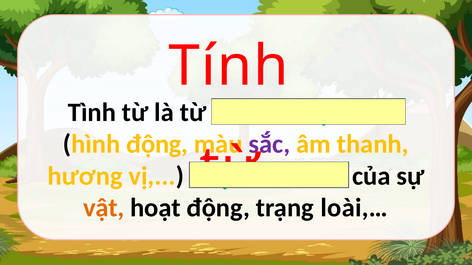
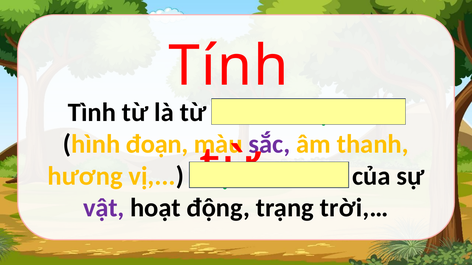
hình động: động -> đoạn (157, 145)
vật colour: orange -> purple (104, 208)
loài,…: loài,… -> trời,… (354, 208)
